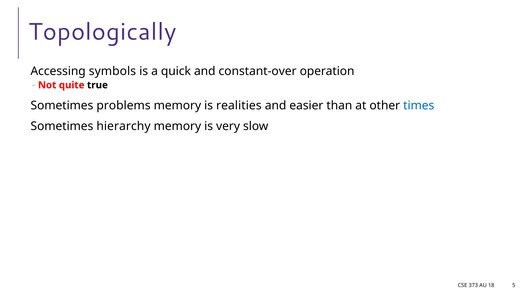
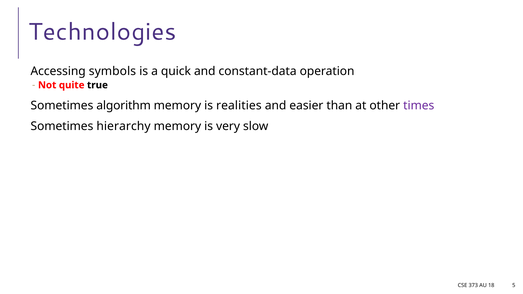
Topologically: Topologically -> Technologies (103, 32)
constant-over: constant-over -> constant-data (258, 71)
problems: problems -> algorithm (124, 106)
times colour: blue -> purple (419, 106)
